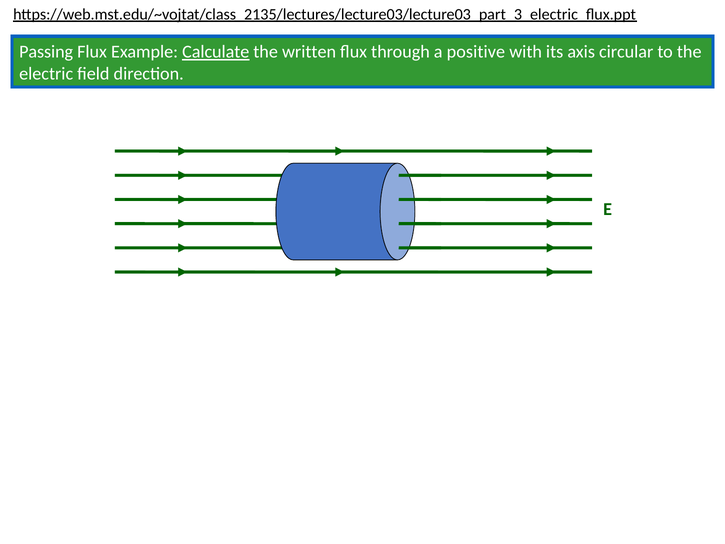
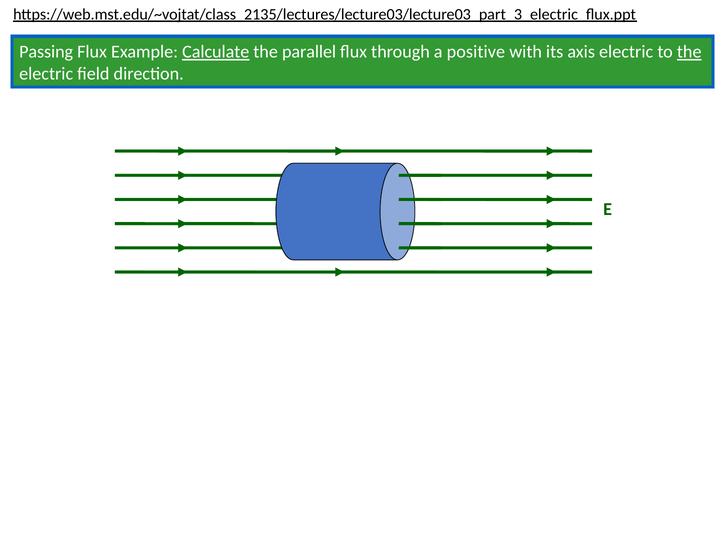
written: written -> parallel (309, 52)
axis circular: circular -> electric (626, 52)
the underline: none -> present (689, 52)
